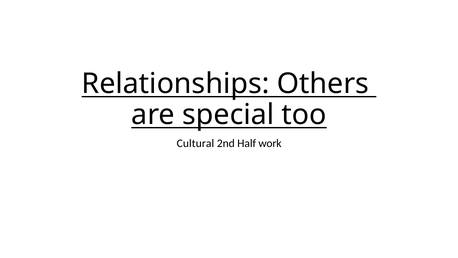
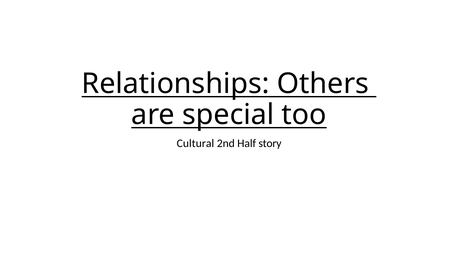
work: work -> story (270, 143)
